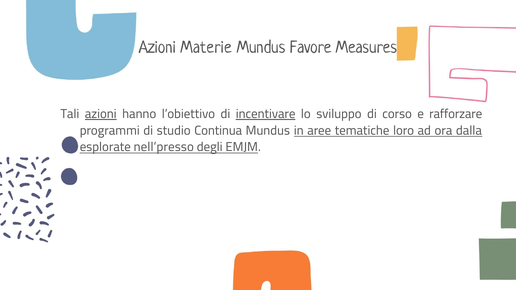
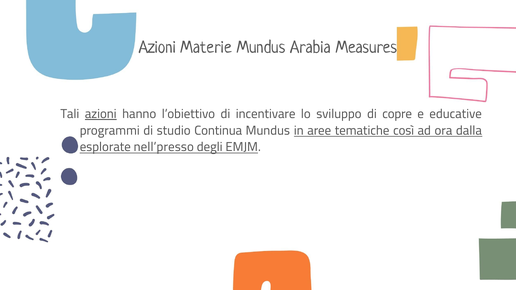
Favore: Favore -> Arabia (310, 47)
incentivare underline: present -> none (266, 114)
corso: corso -> copre (397, 114)
rafforzare: rafforzare -> educative (456, 114)
loro: loro -> così (404, 131)
